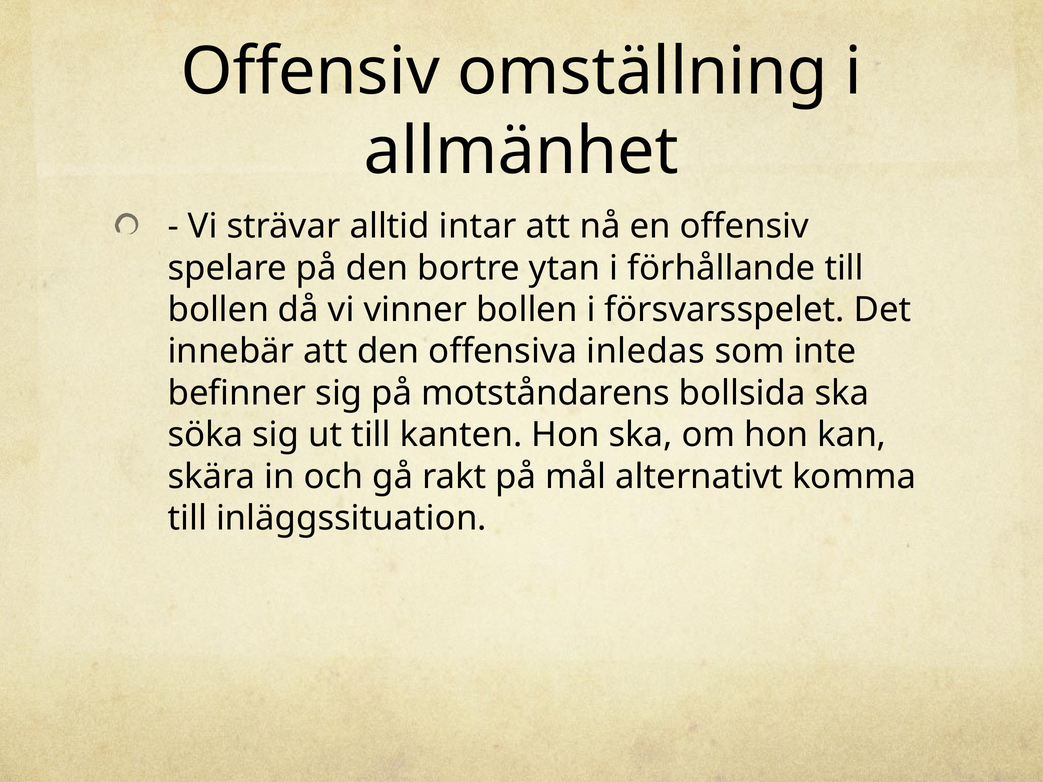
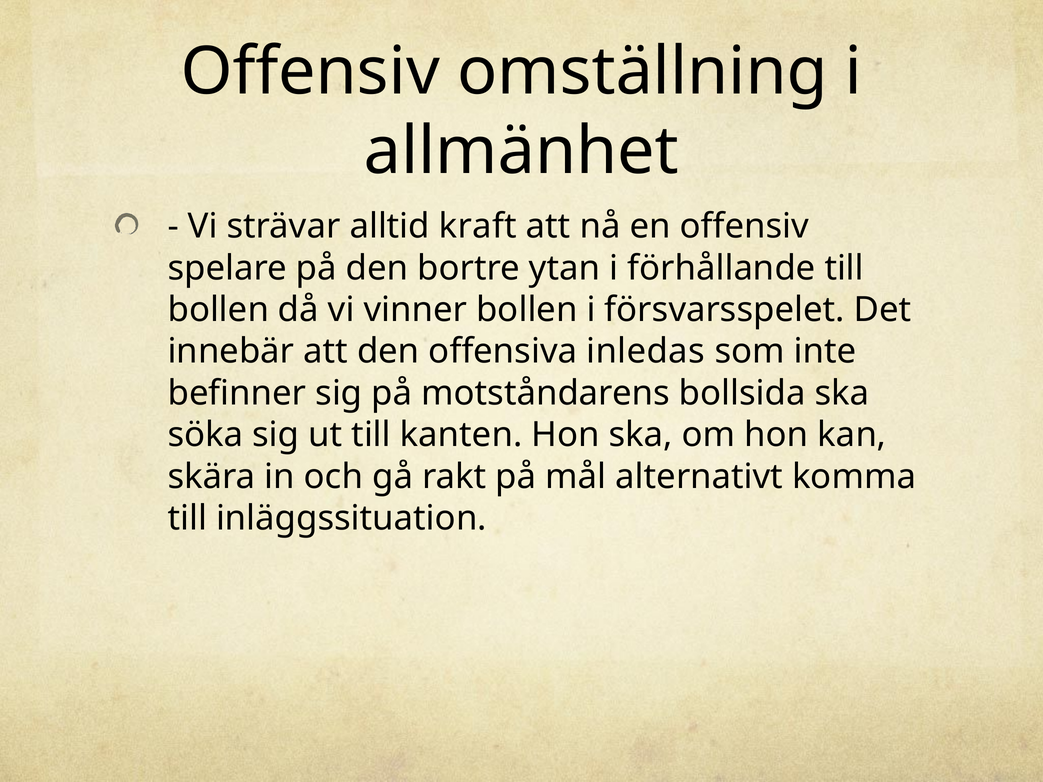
intar: intar -> kraft (478, 226)
